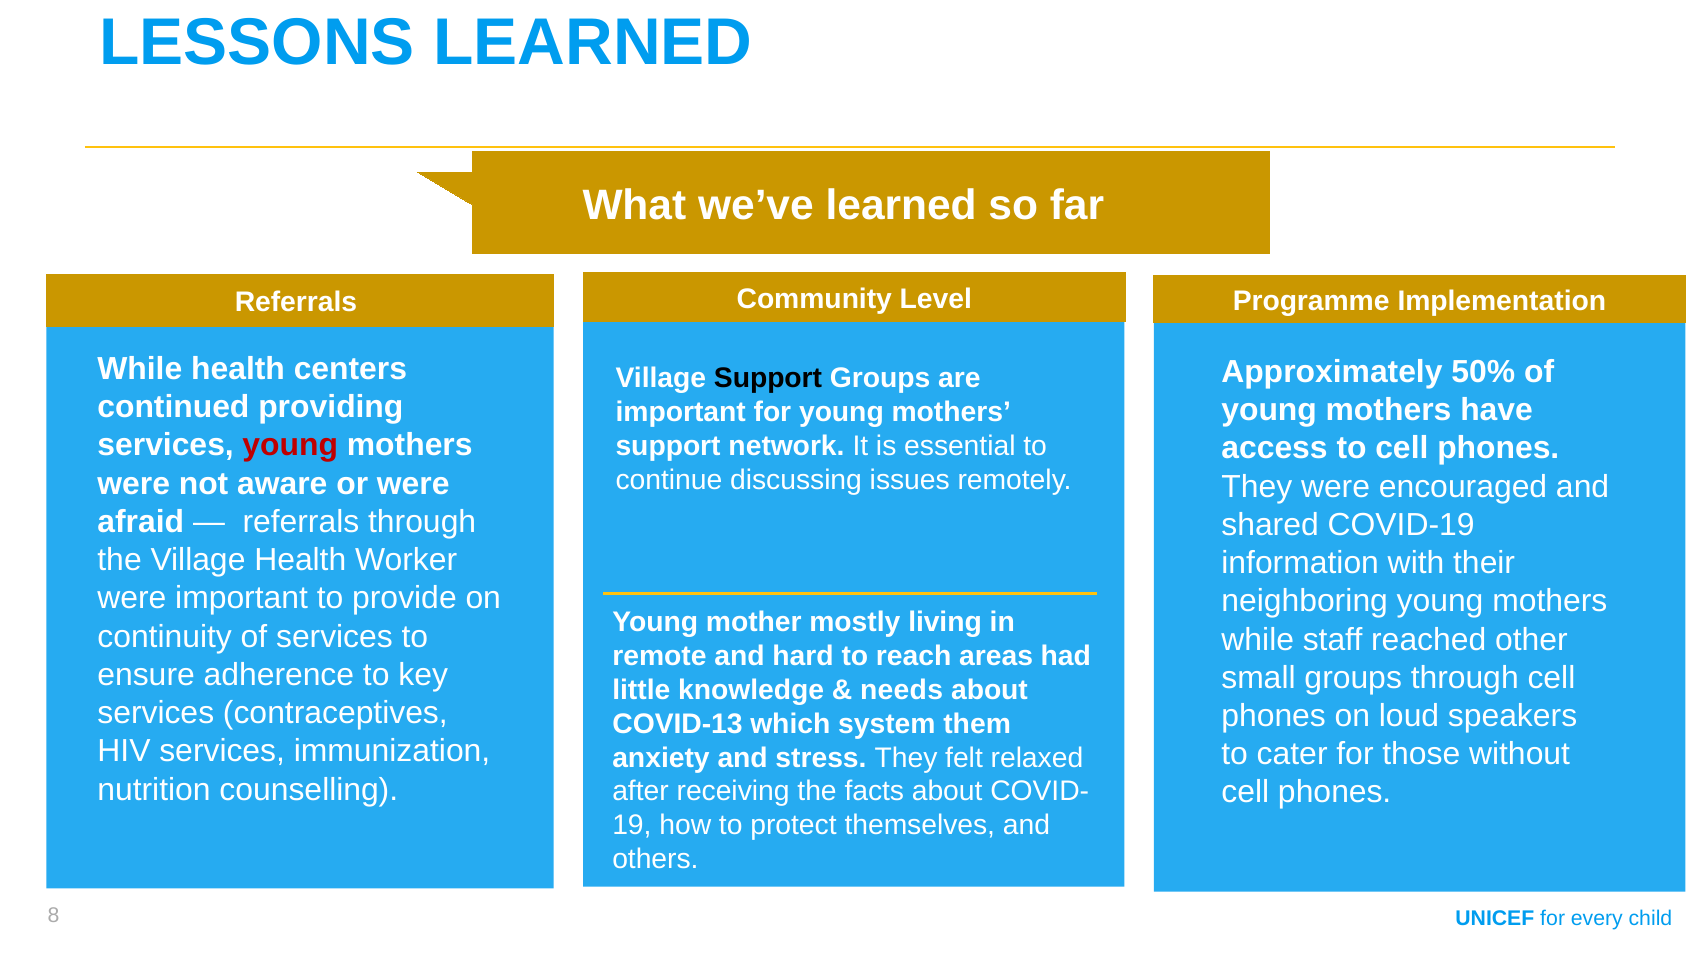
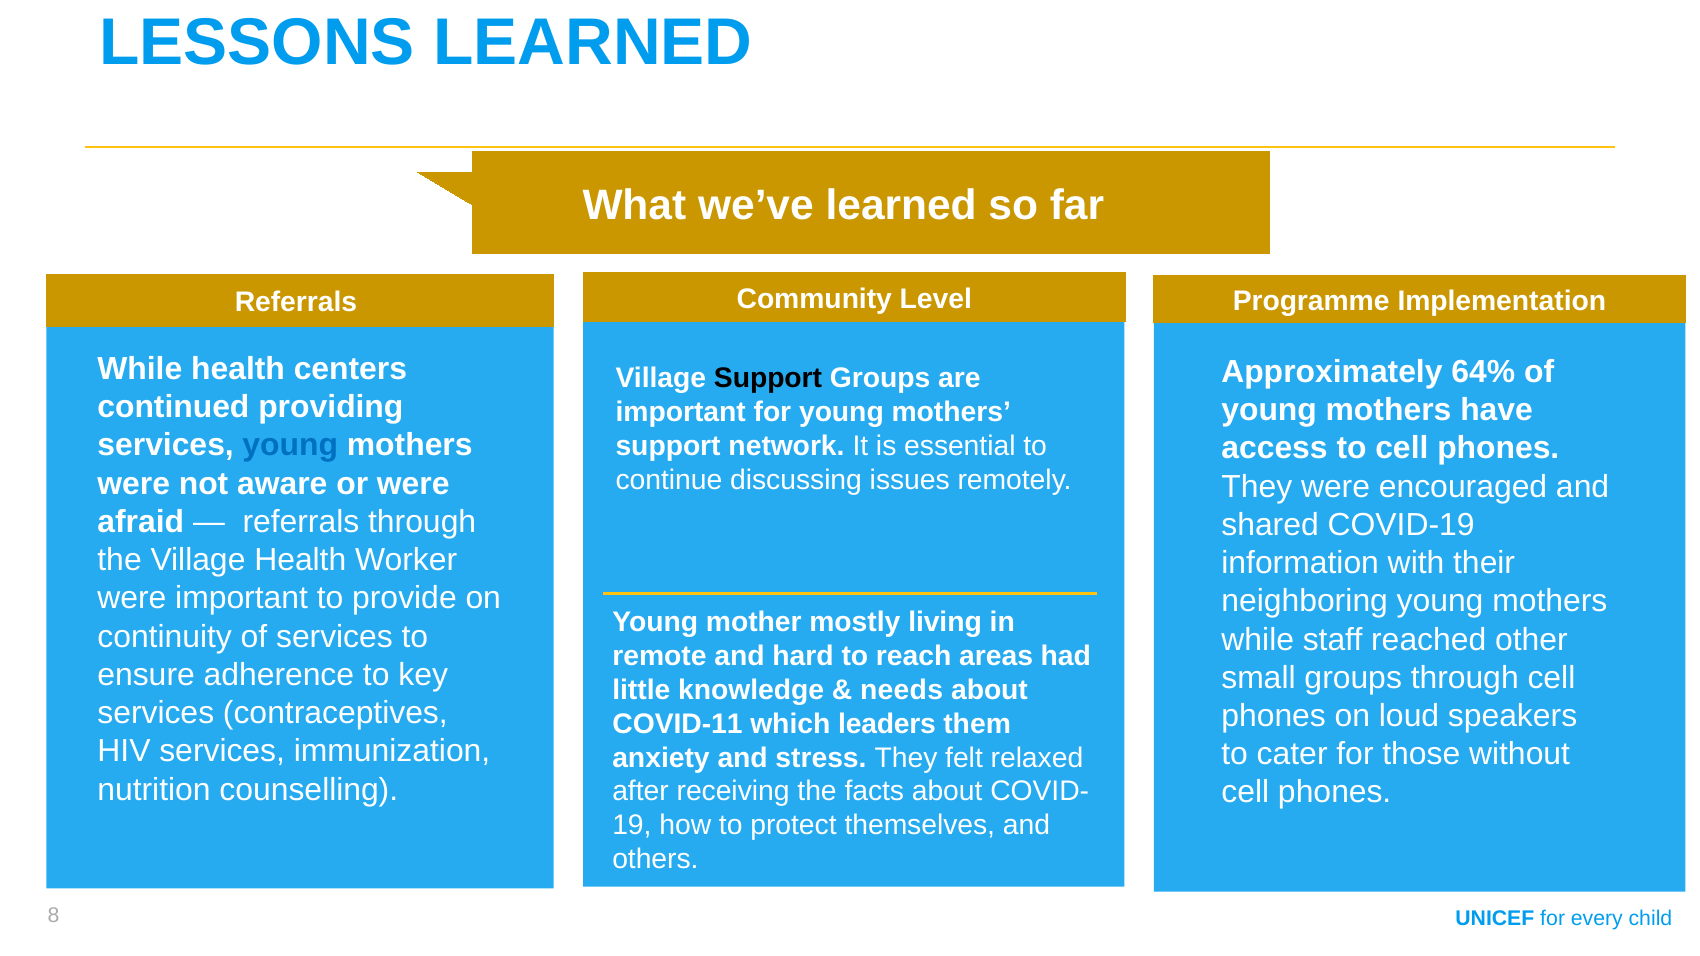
50%: 50% -> 64% (1483, 372)
young colour: red -> blue (290, 446)
COVID-13: COVID-13 -> COVID-11 (678, 724)
system: system -> leaders (887, 724)
